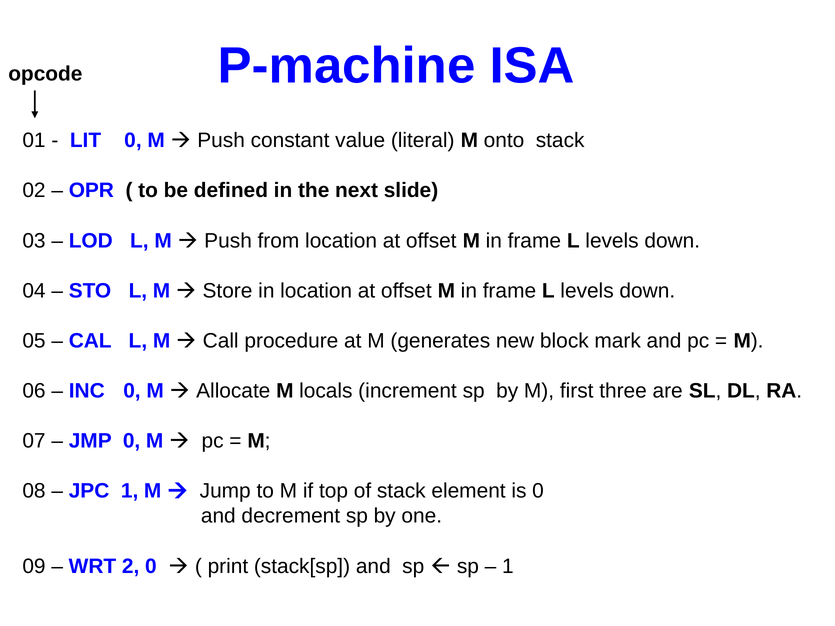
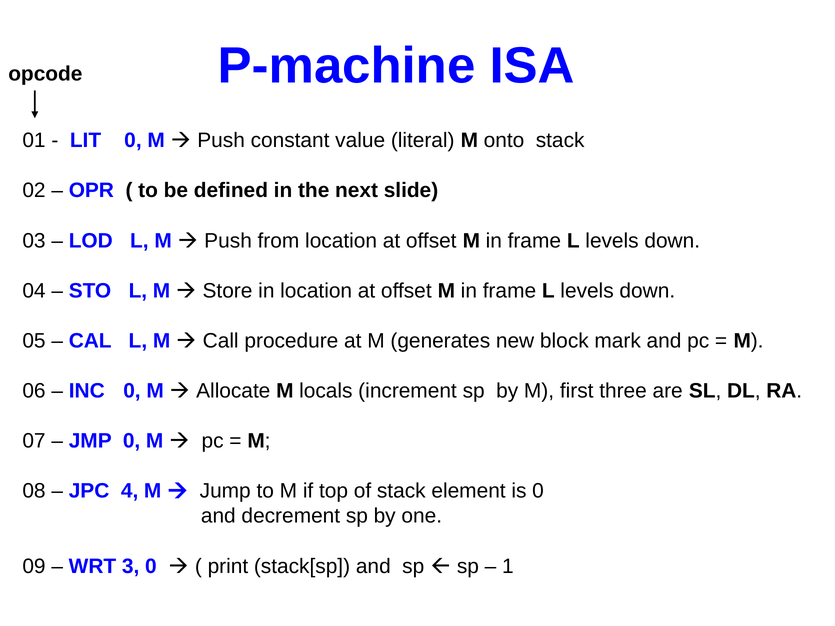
JPC 1: 1 -> 4 (130, 491)
2: 2 -> 3 (131, 566)
